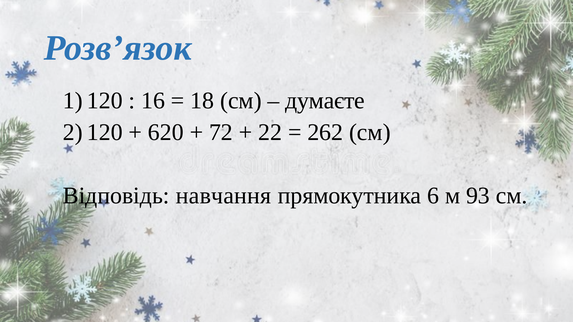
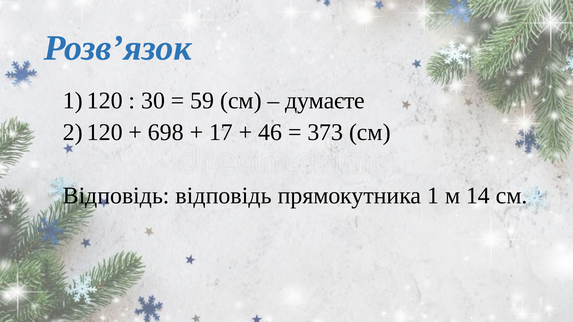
16: 16 -> 30 (153, 101)
18: 18 -> 59 (202, 101)
620: 620 -> 698 (166, 132)
72: 72 -> 17 (221, 132)
22: 22 -> 46 (270, 132)
262: 262 -> 373 (325, 132)
Відповідь навчання: навчання -> відповідь (224, 196)
6: 6 -> 1 (433, 196)
93: 93 -> 14 (478, 196)
